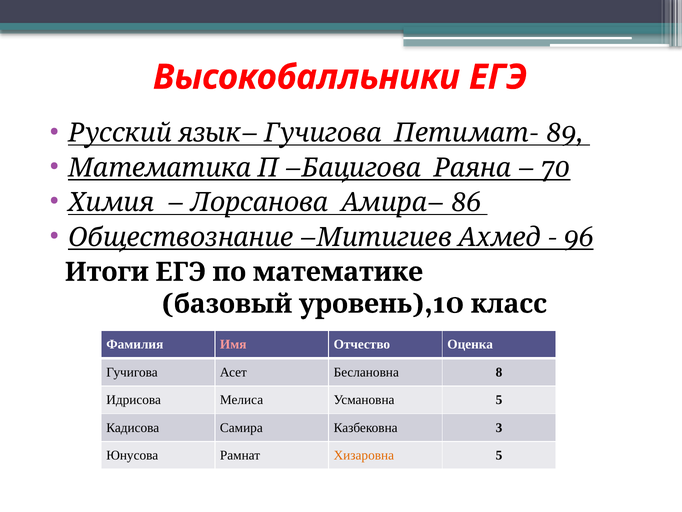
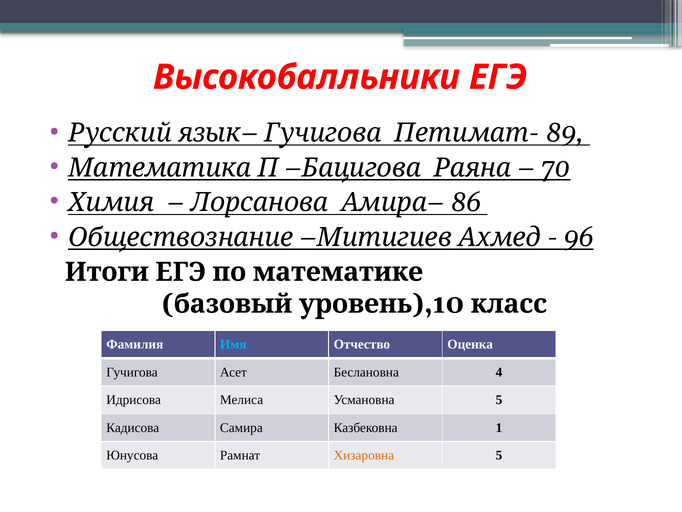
Имя colour: pink -> light blue (233, 344)
8: 8 -> 4 (499, 372)
3: 3 -> 1 (499, 427)
